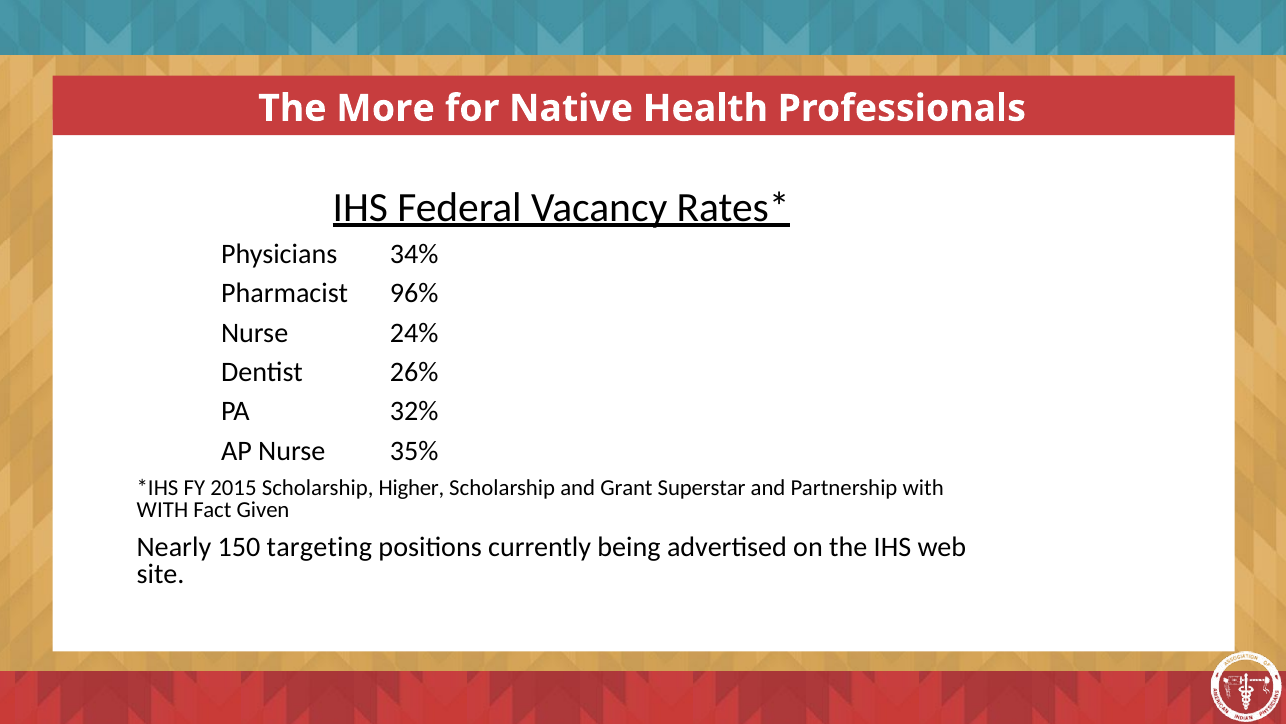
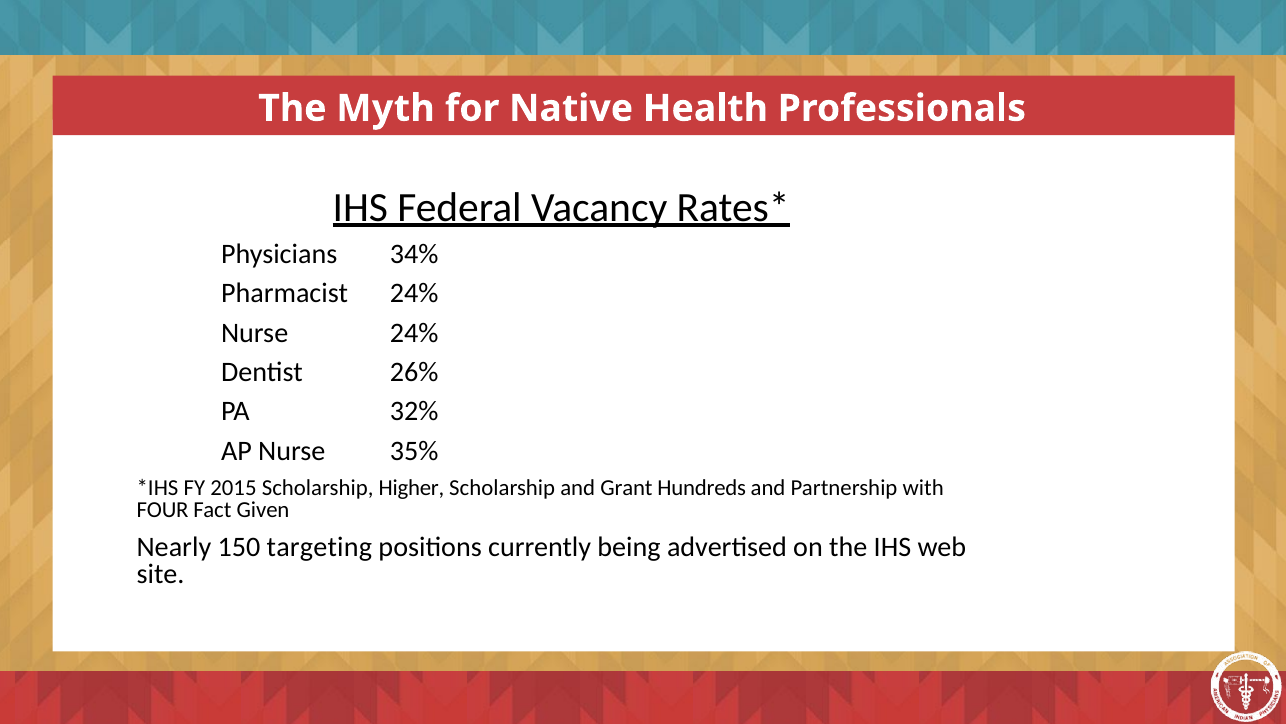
More: More -> Myth (385, 108)
Pharmacist 96%: 96% -> 24% (414, 293)
Superstar: Superstar -> Hundreds (702, 488)
WITH: WITH -> FOUR (163, 510)
